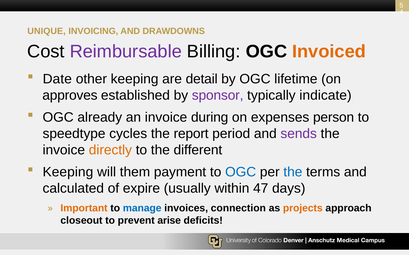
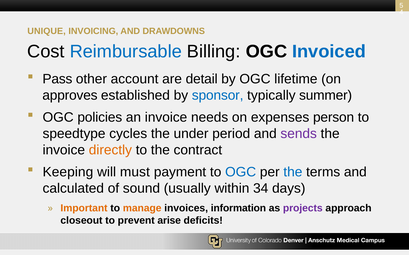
Reimbursable colour: purple -> blue (126, 52)
Invoiced colour: orange -> blue (329, 52)
Date: Date -> Pass (57, 79)
other keeping: keeping -> account (135, 79)
sponsor colour: purple -> blue (218, 96)
indicate: indicate -> summer (326, 96)
already: already -> policies (100, 118)
during: during -> needs (210, 118)
report: report -> under (191, 134)
different: different -> contract (198, 150)
them: them -> must (135, 173)
expire: expire -> sound (141, 189)
47: 47 -> 34 (261, 189)
manage colour: blue -> orange (142, 209)
connection: connection -> information (238, 209)
projects colour: orange -> purple (303, 209)
